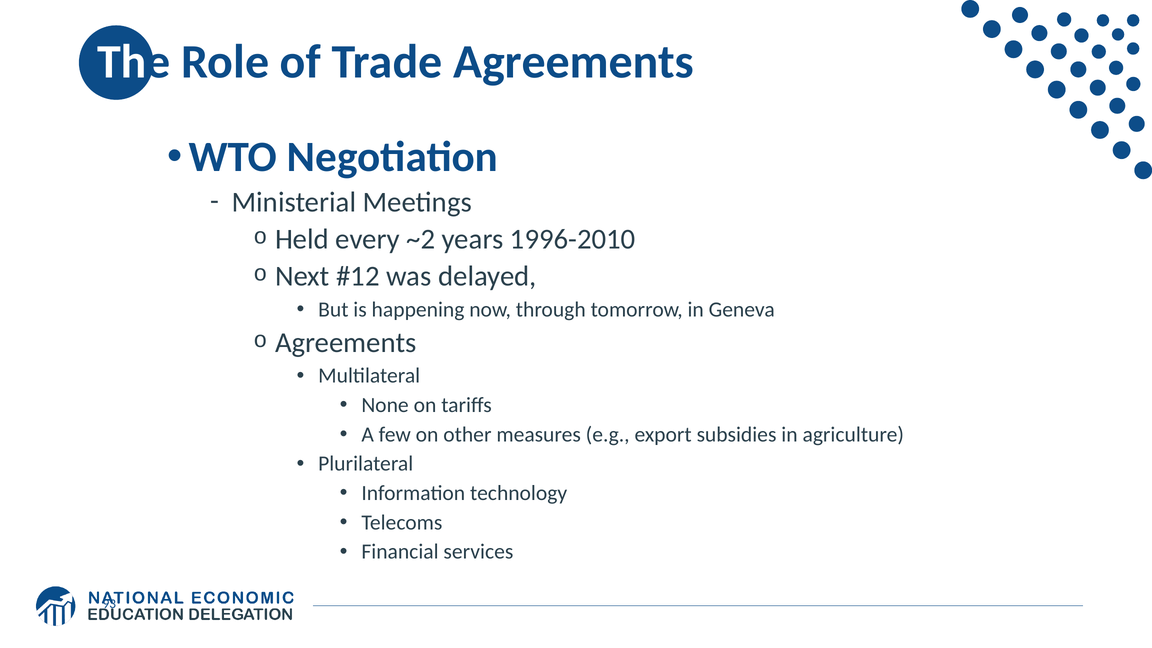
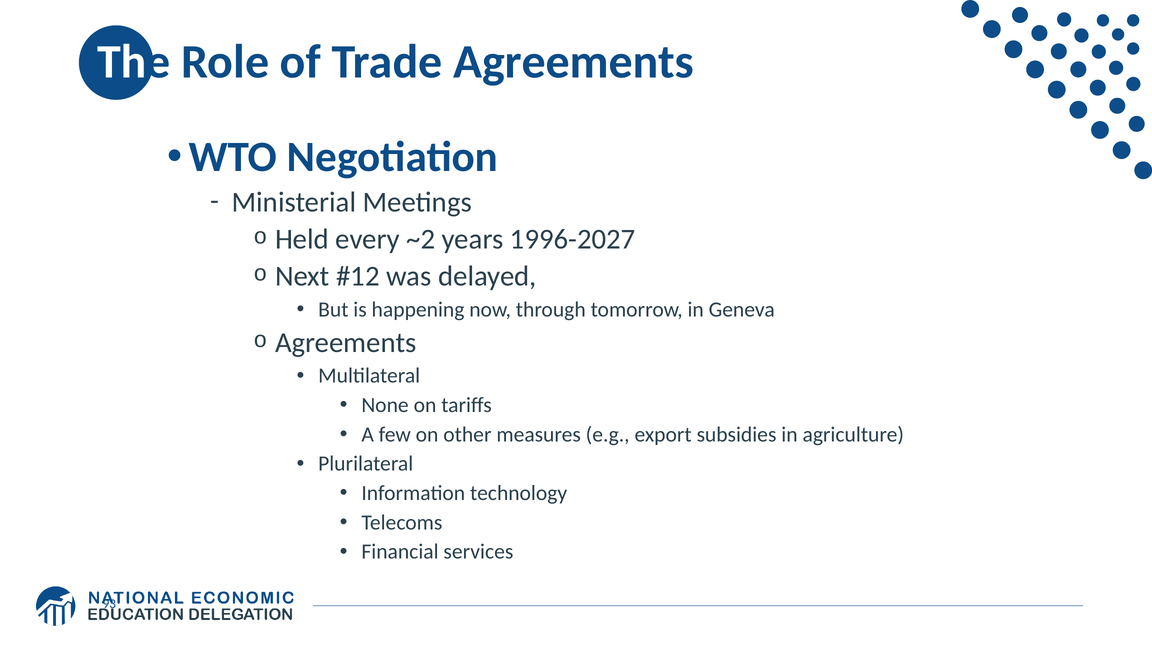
1996-2010: 1996-2010 -> 1996-2027 (573, 239)
